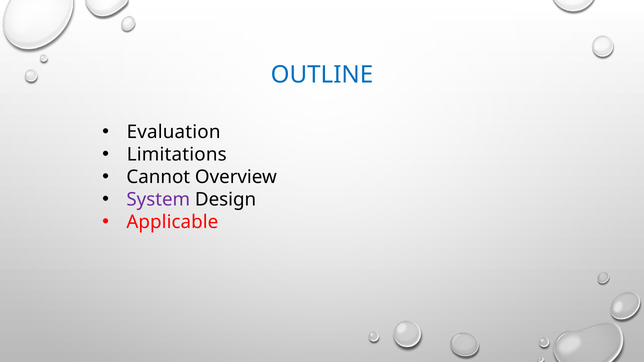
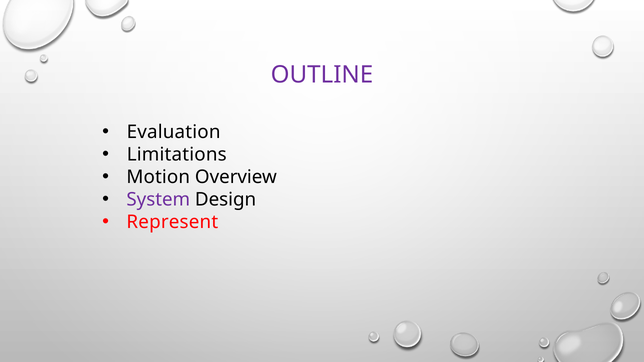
OUTLINE colour: blue -> purple (322, 75)
Cannot: Cannot -> Motion (158, 177)
Applicable: Applicable -> Represent (172, 222)
